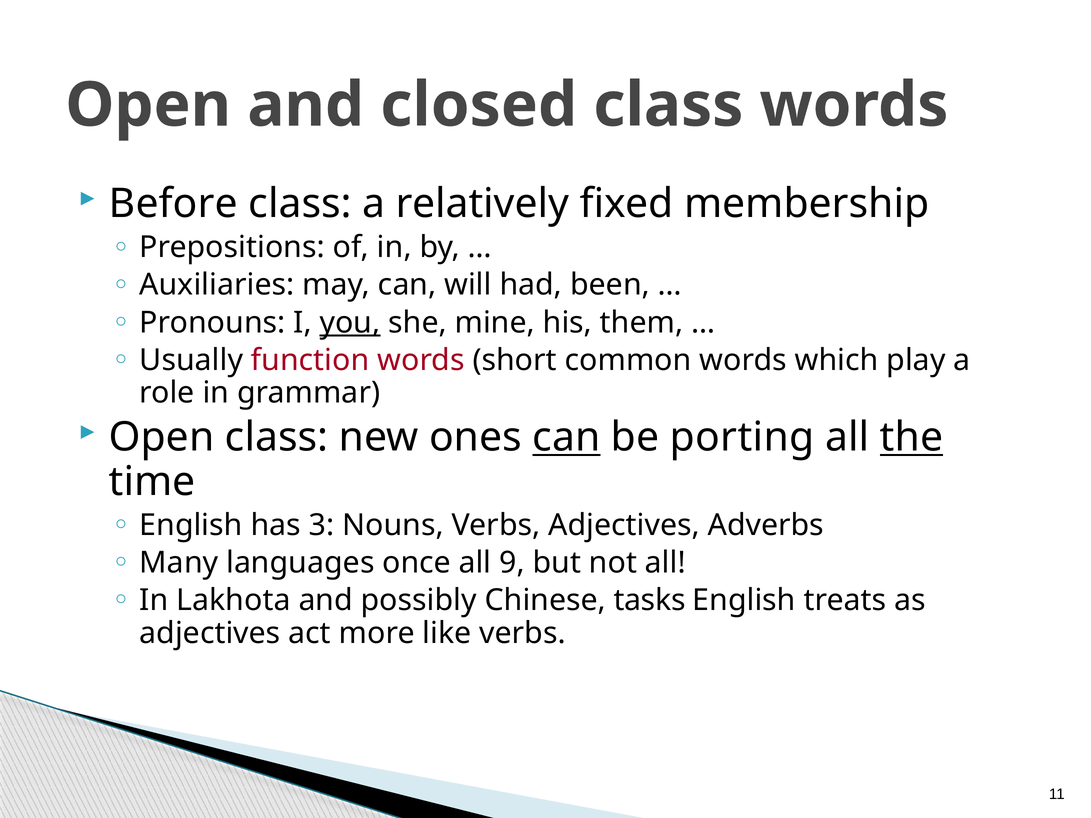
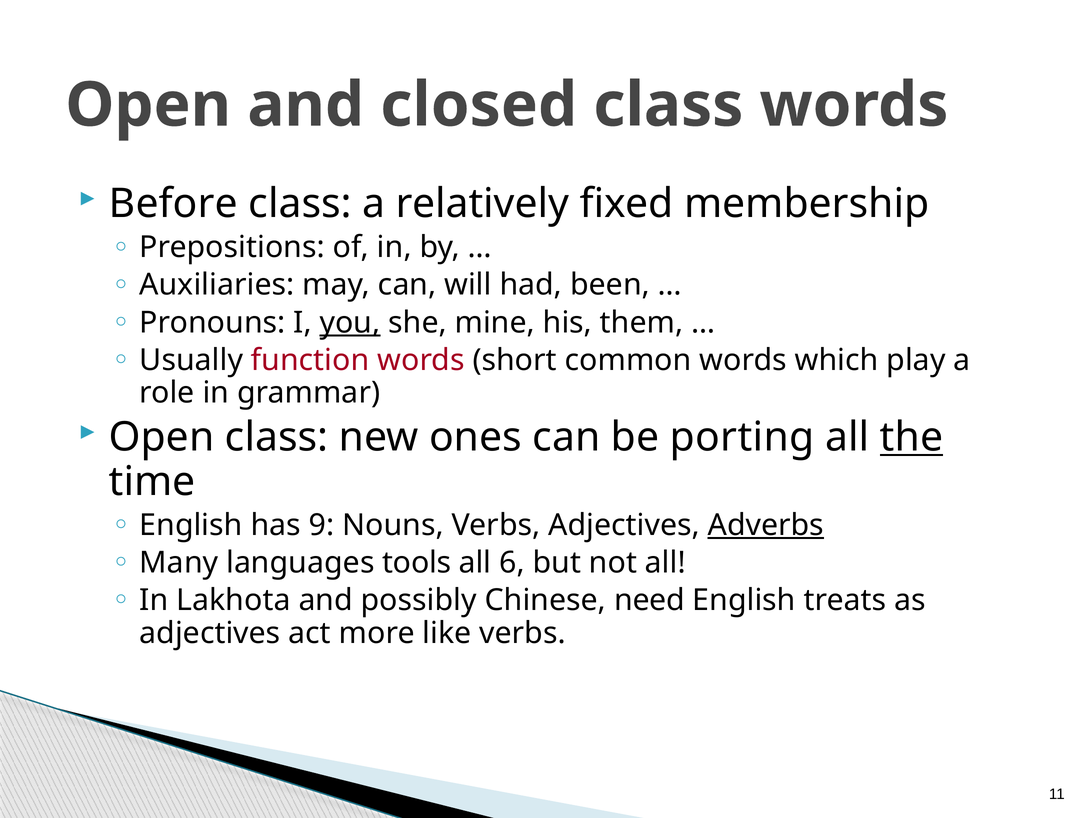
can underline: present -> none (566, 438)
3: 3 -> 9 (322, 525)
Adverbs underline: none -> present (766, 525)
once: once -> tools (417, 563)
9: 9 -> 6 (512, 563)
tasks: tasks -> need (650, 600)
